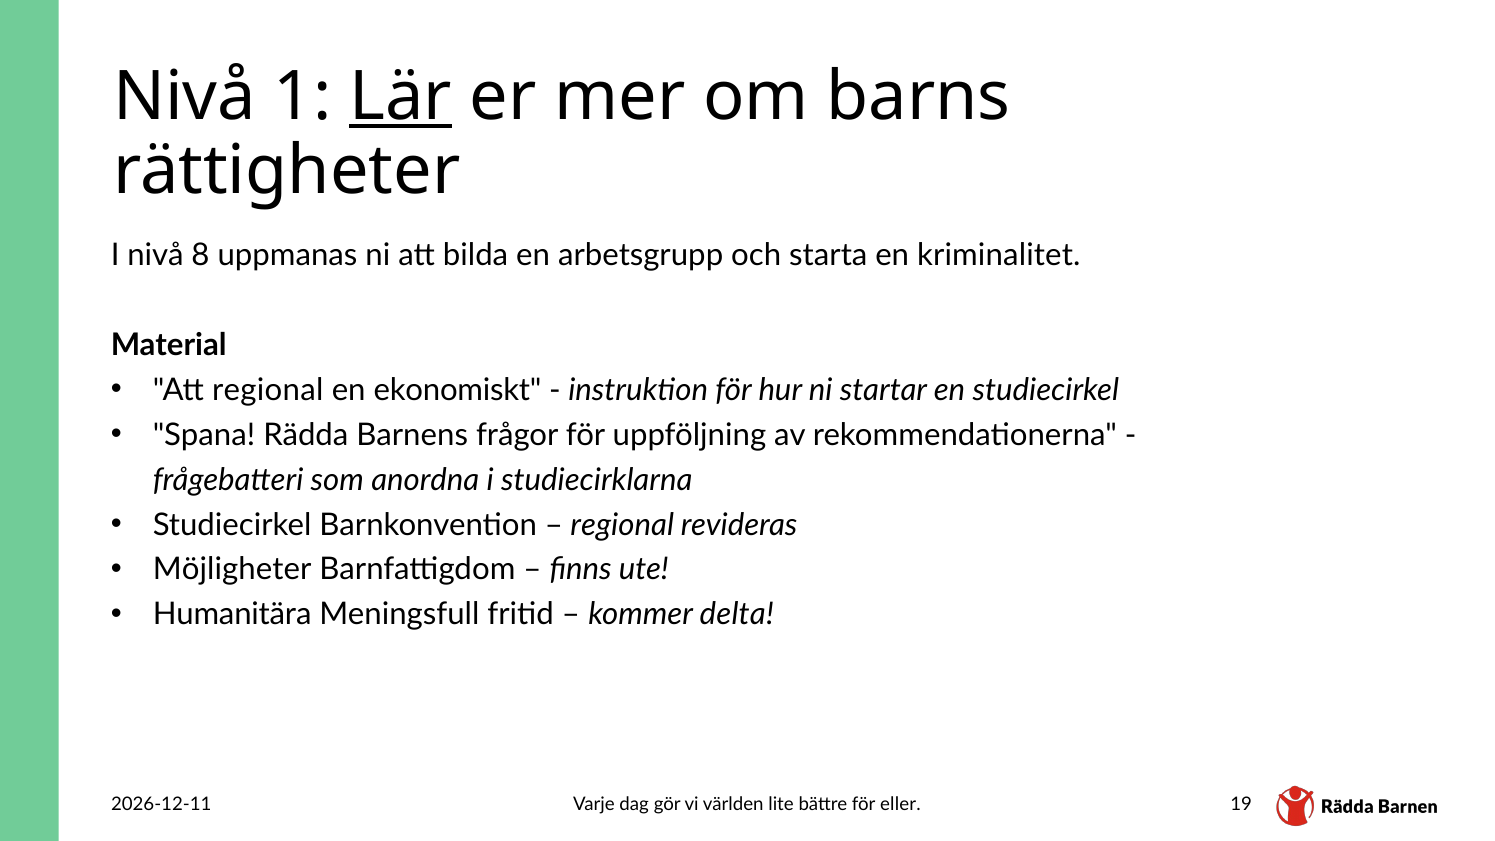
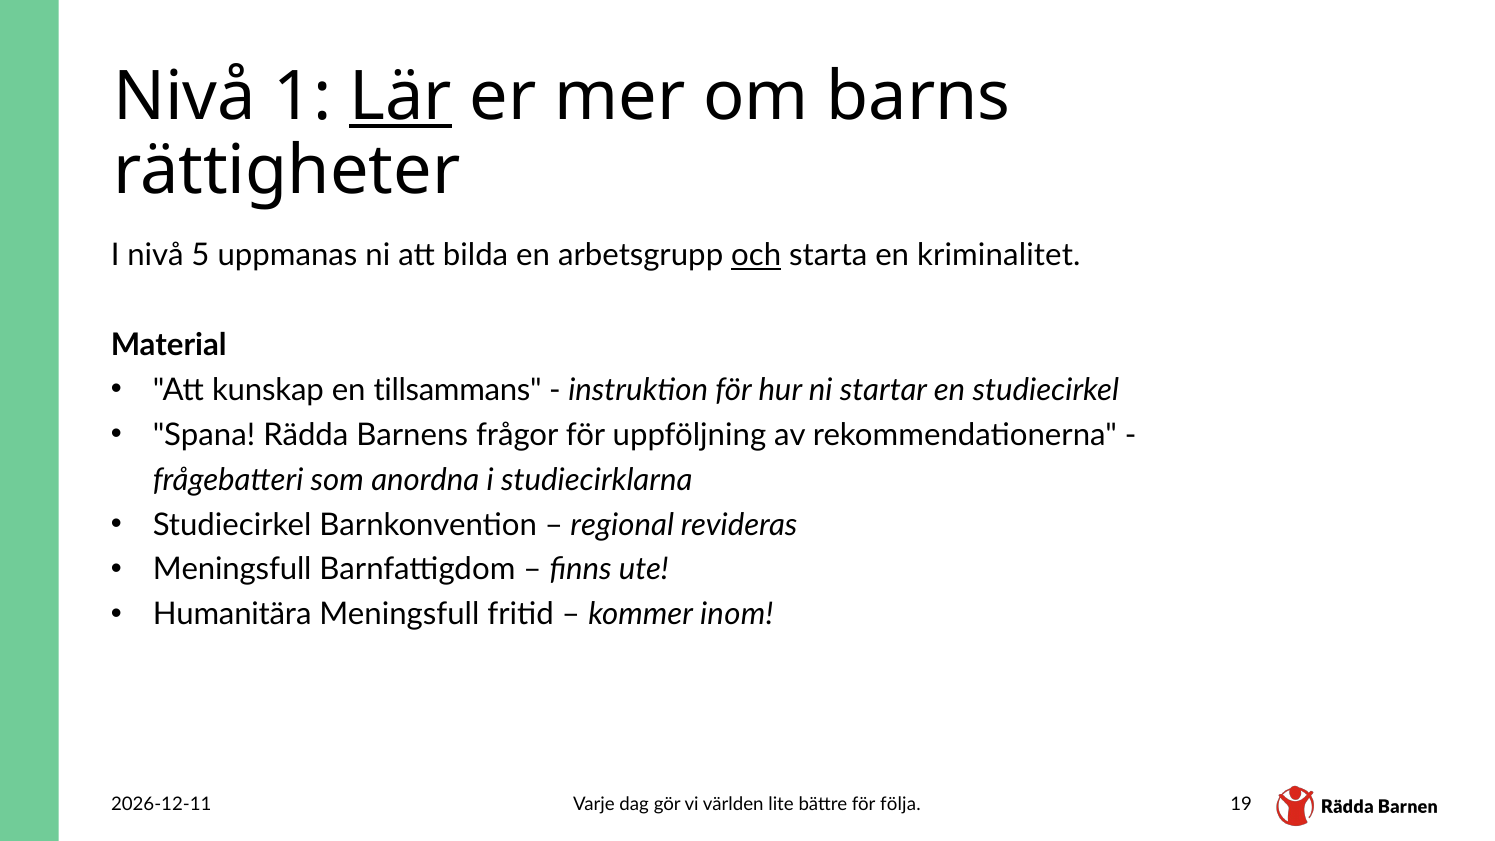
8: 8 -> 5 (200, 255)
och underline: none -> present (756, 255)
Att regional: regional -> kunskap (268, 390)
ekonomiskt: ekonomiskt -> tillsammans (458, 390)
Möjligheter: Möjligheter -> Meningsfull (232, 570)
delta: delta -> inom (737, 614)
eller: eller -> följa (900, 804)
